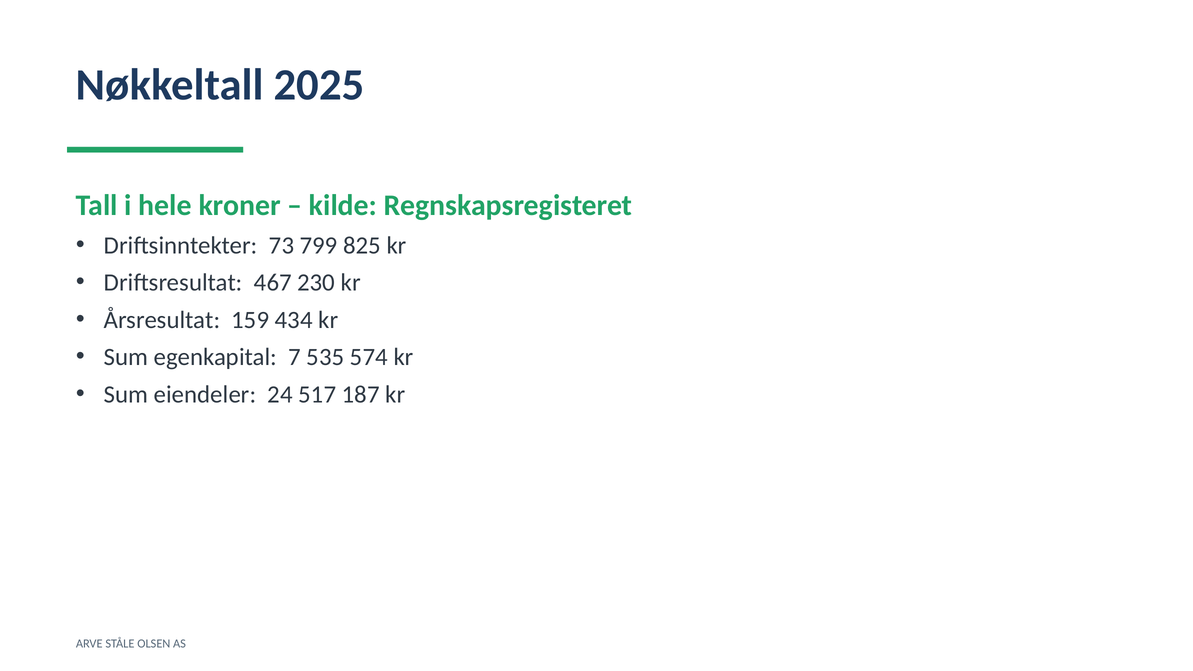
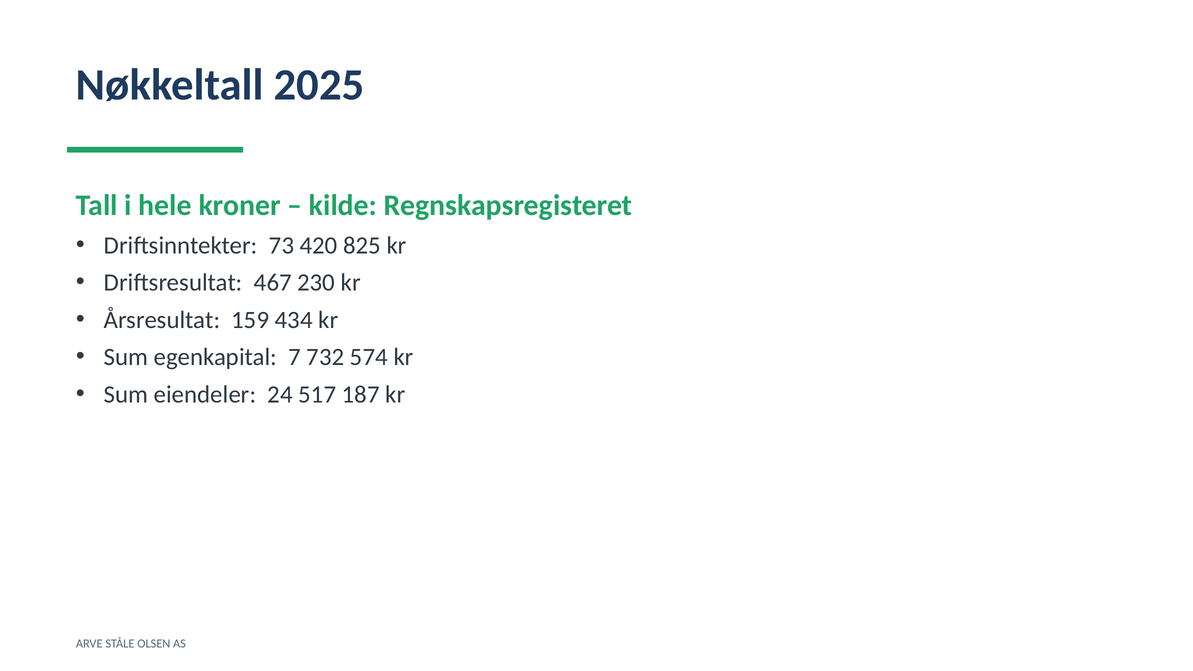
799: 799 -> 420 (319, 245)
535: 535 -> 732 (325, 357)
